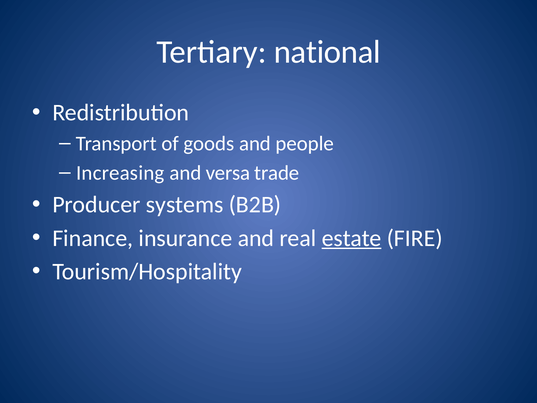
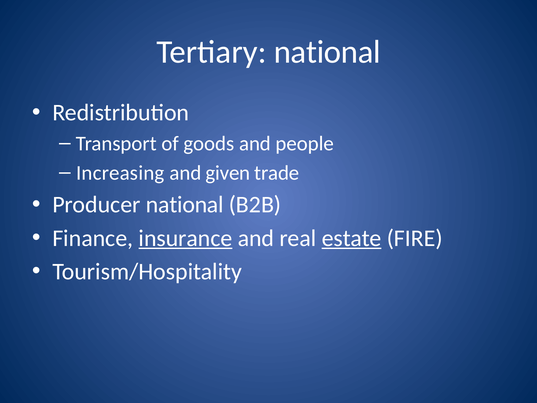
versa: versa -> given (228, 173)
Producer systems: systems -> national (185, 205)
insurance underline: none -> present (185, 238)
